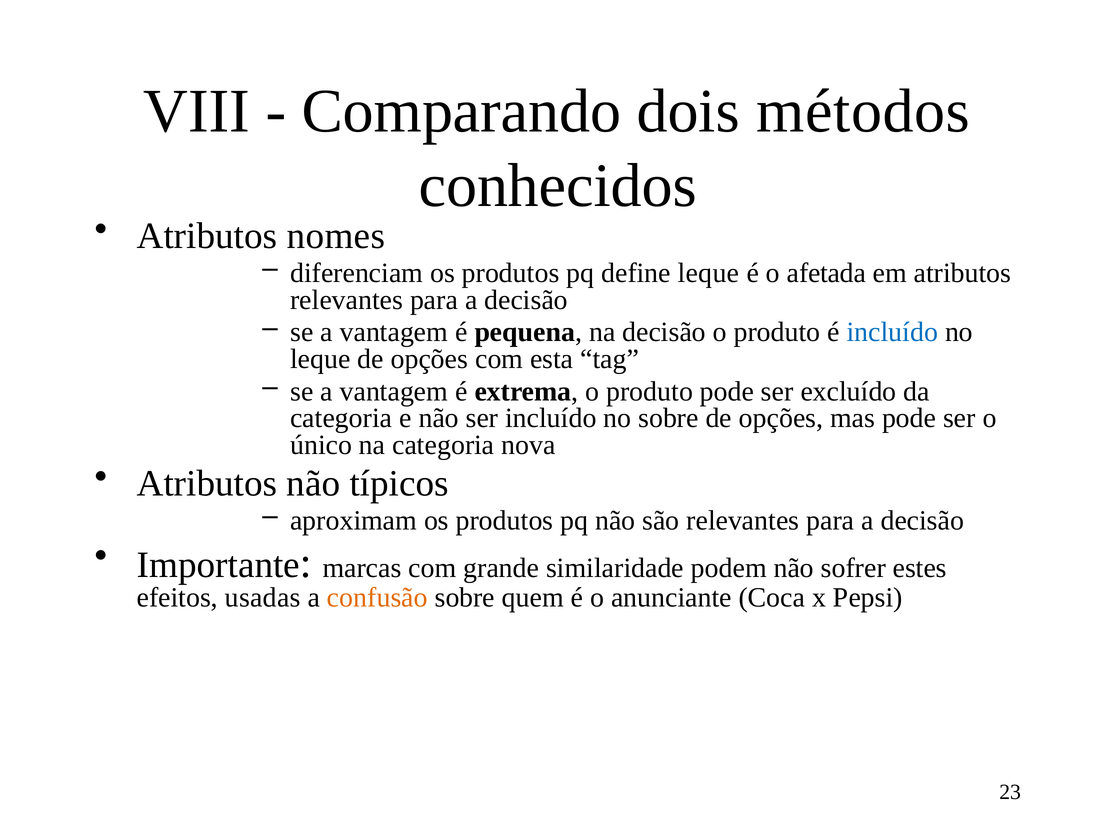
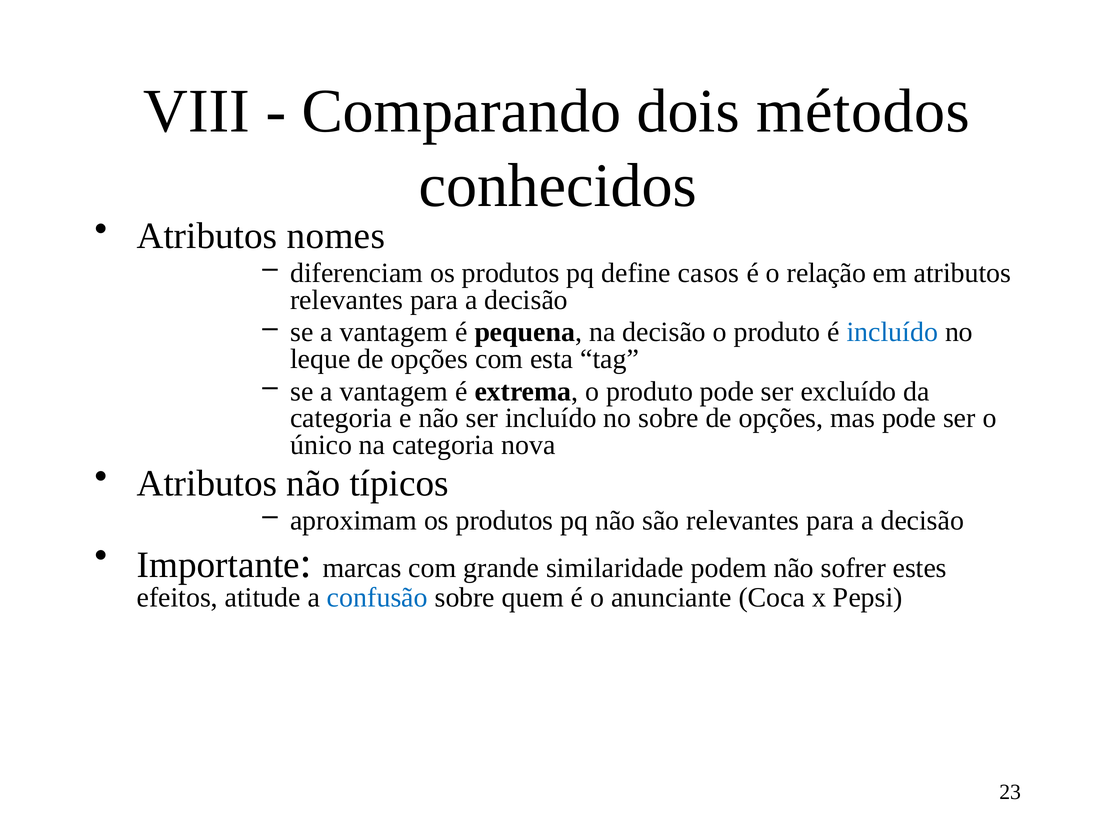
define leque: leque -> casos (709, 273)
afetada: afetada -> relação (827, 273)
usadas: usadas -> atitude (263, 598)
confusão colour: orange -> blue (377, 598)
